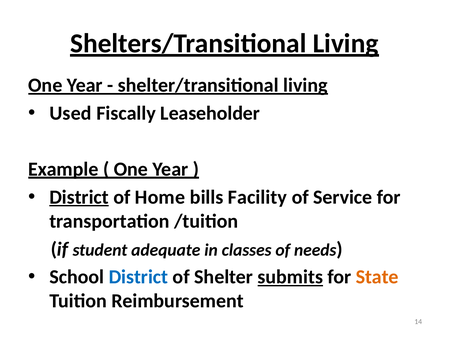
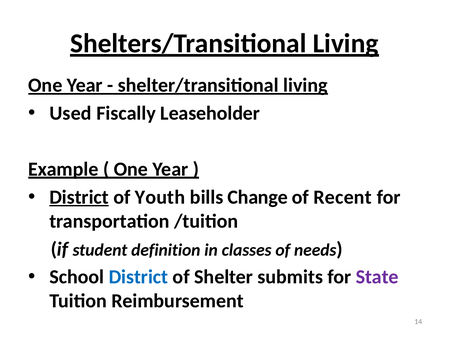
Home: Home -> Youth (160, 197)
Facility: Facility -> Change (258, 197)
Service: Service -> Recent (343, 197)
adequate: adequate -> definition (166, 250)
submits underline: present -> none (290, 277)
State colour: orange -> purple (377, 277)
